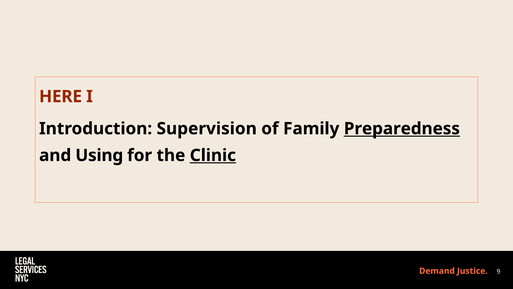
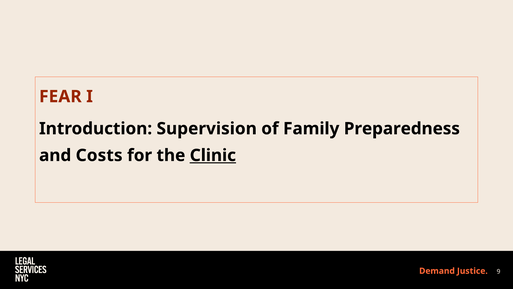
HERE: HERE -> FEAR (60, 96)
Preparedness underline: present -> none (402, 128)
Using: Using -> Costs (99, 155)
